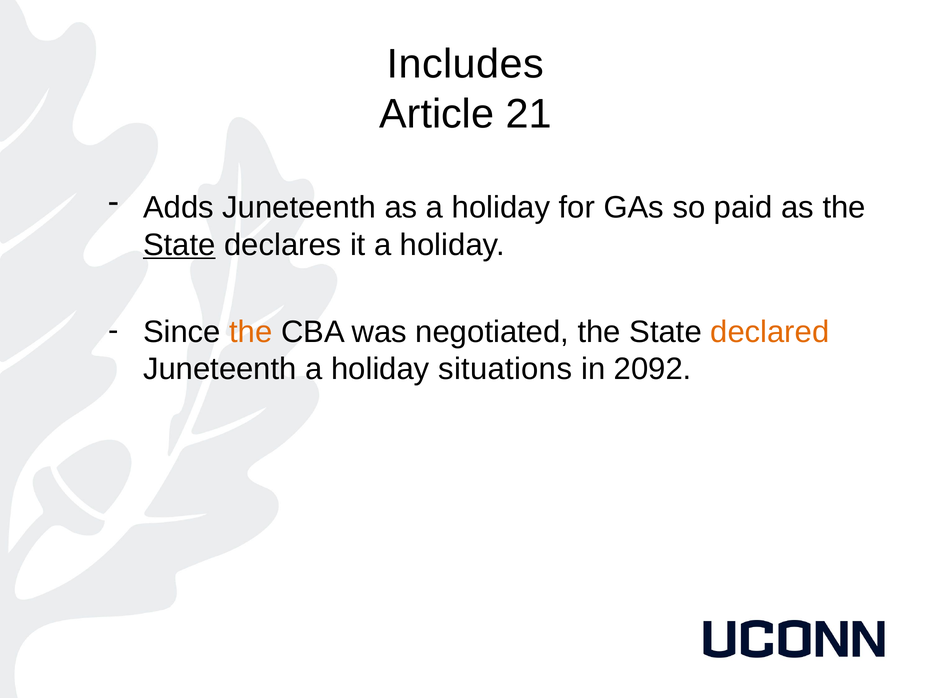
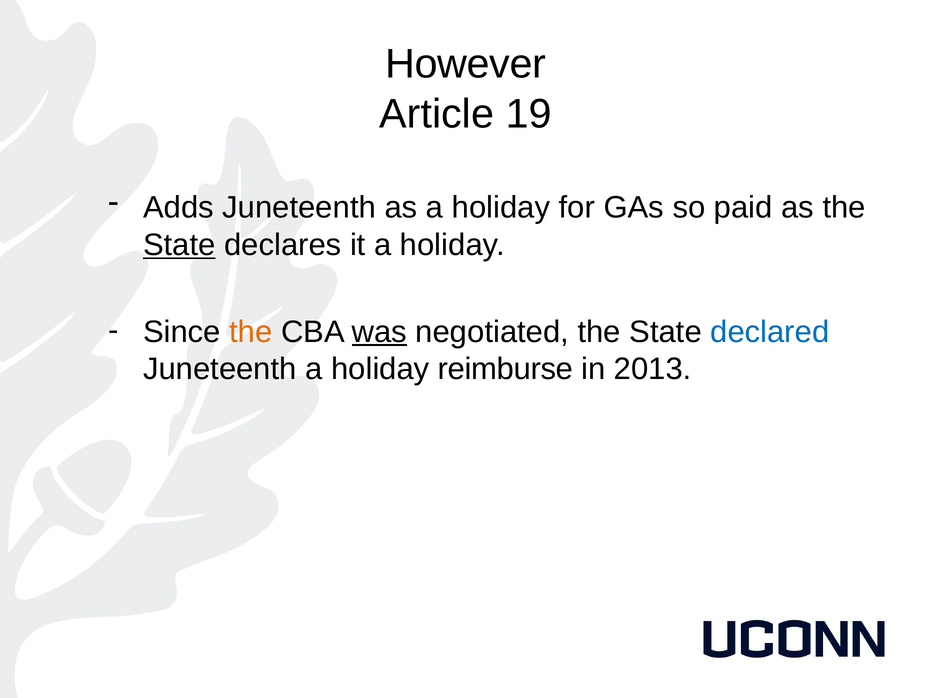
Includes: Includes -> However (466, 64)
21: 21 -> 19 (529, 114)
was underline: none -> present (379, 332)
declared colour: orange -> blue (770, 332)
situations: situations -> reimburse (505, 369)
2092: 2092 -> 2013 (653, 369)
